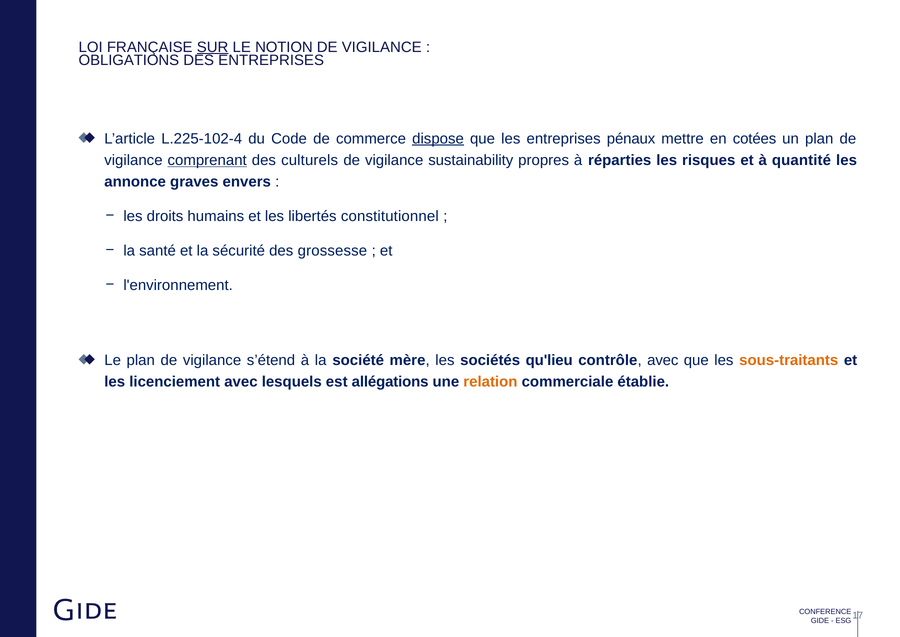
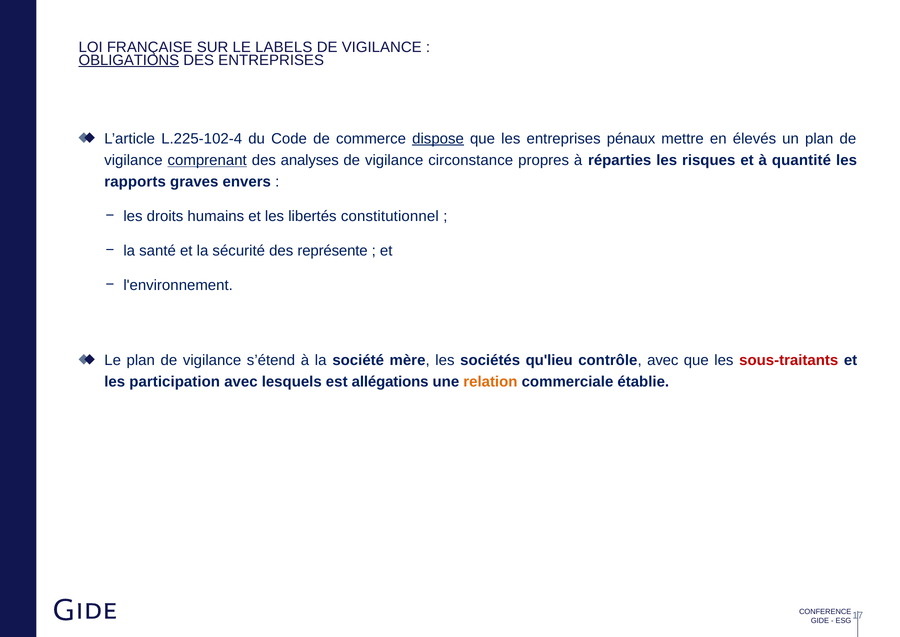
SUR underline: present -> none (213, 47)
NOTION: NOTION -> LABELS (284, 47)
OBLIGATIONS underline: none -> present (129, 60)
cotées: cotées -> élevés (754, 139)
culturels: culturels -> analyses (310, 160)
sustainability: sustainability -> circonstance (471, 160)
annonce: annonce -> rapports (135, 182)
grossesse: grossesse -> représente (333, 250)
sous-traitants colour: orange -> red (789, 360)
licenciement: licenciement -> participation (175, 382)
